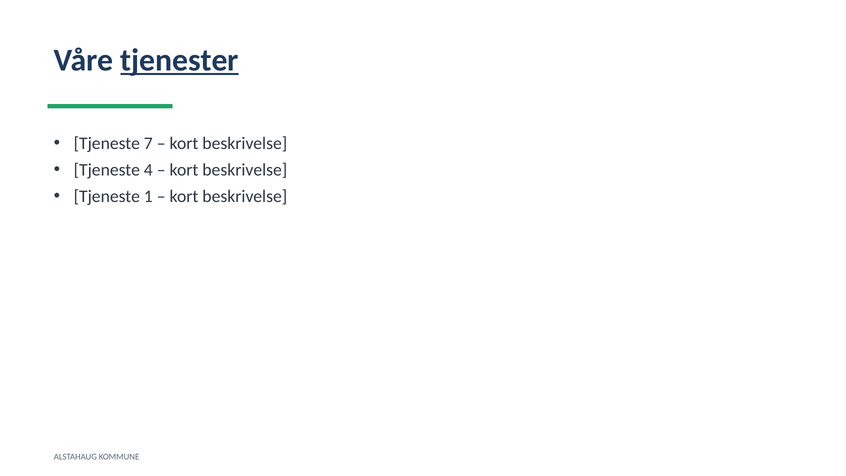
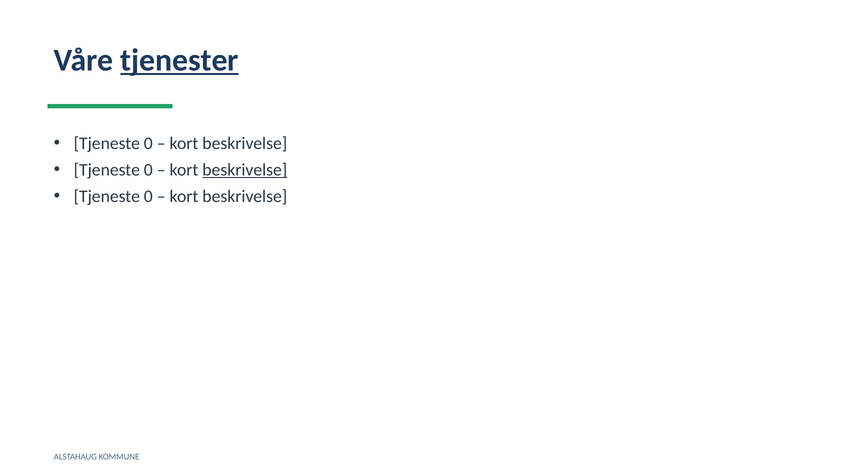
7: 7 -> 0 (148, 143)
4: 4 -> 0 (148, 170)
beskrivelse underline: none -> present (245, 170)
1: 1 -> 0 (148, 196)
